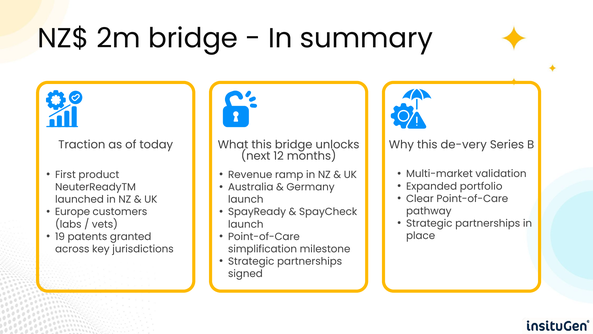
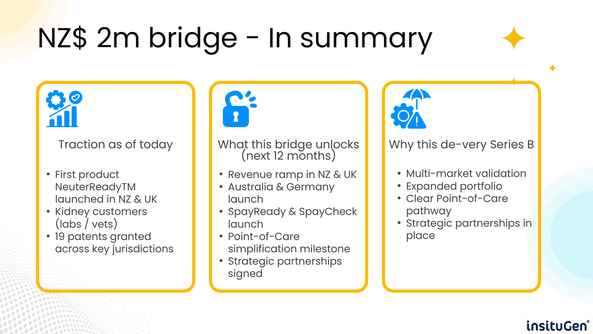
Europe: Europe -> Kidney (72, 212)
